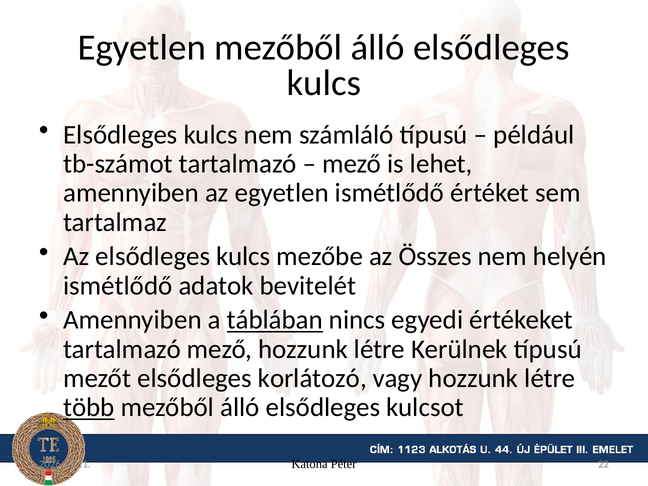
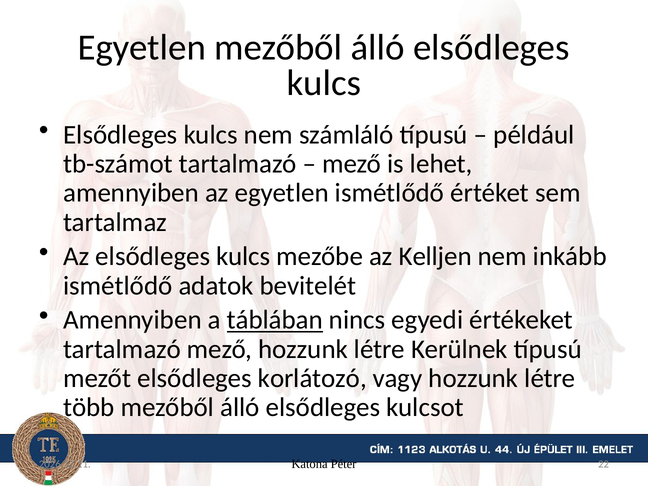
Összes: Összes -> Kelljen (435, 257)
helyén: helyén -> inkább (570, 257)
több underline: present -> none (89, 408)
